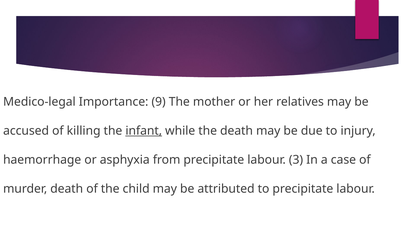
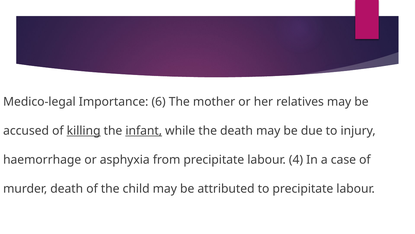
9: 9 -> 6 (159, 101)
killing underline: none -> present (84, 130)
3: 3 -> 4 (296, 159)
